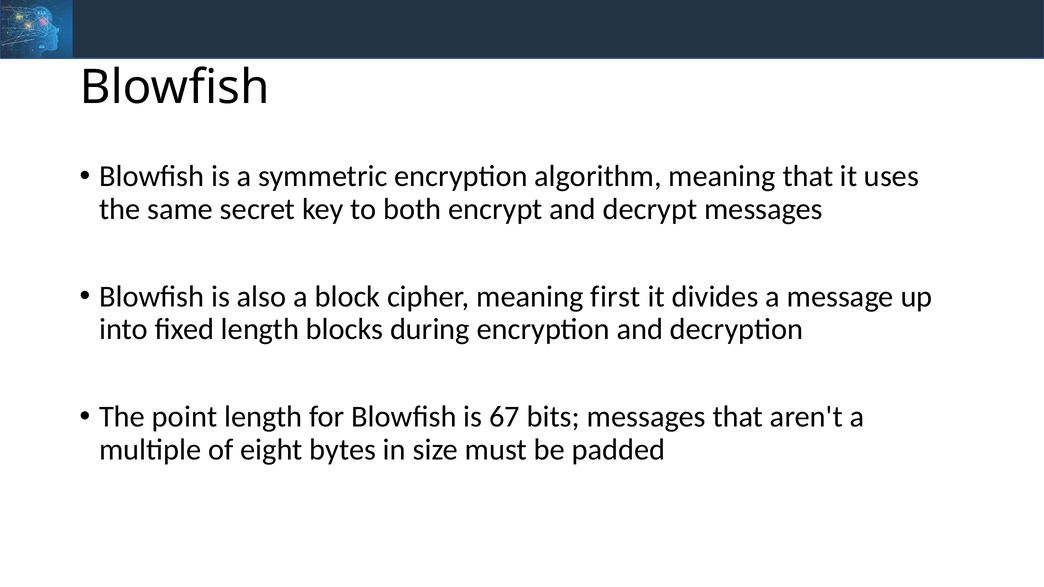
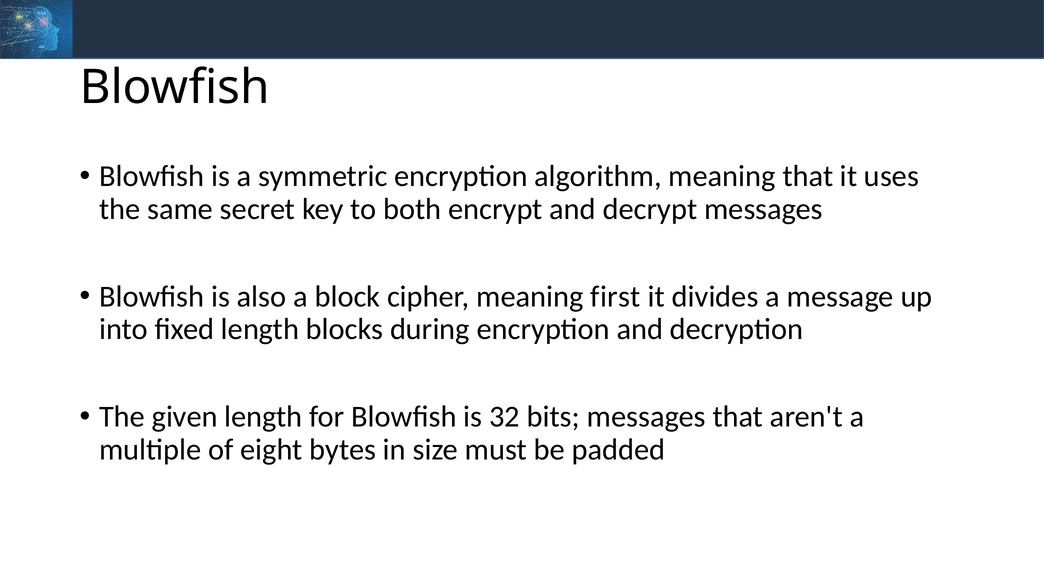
point: point -> given (185, 417)
67: 67 -> 32 (504, 417)
